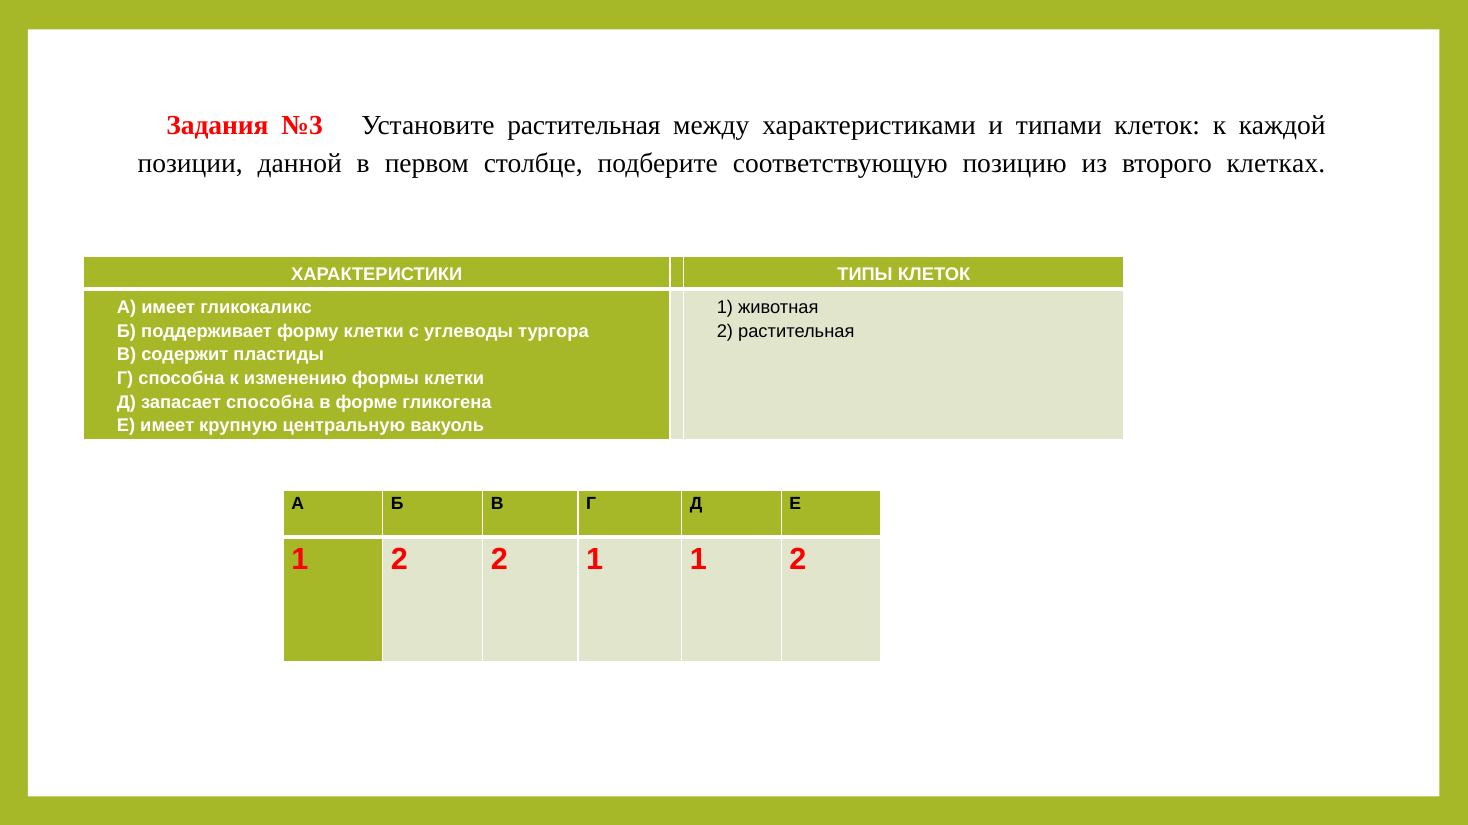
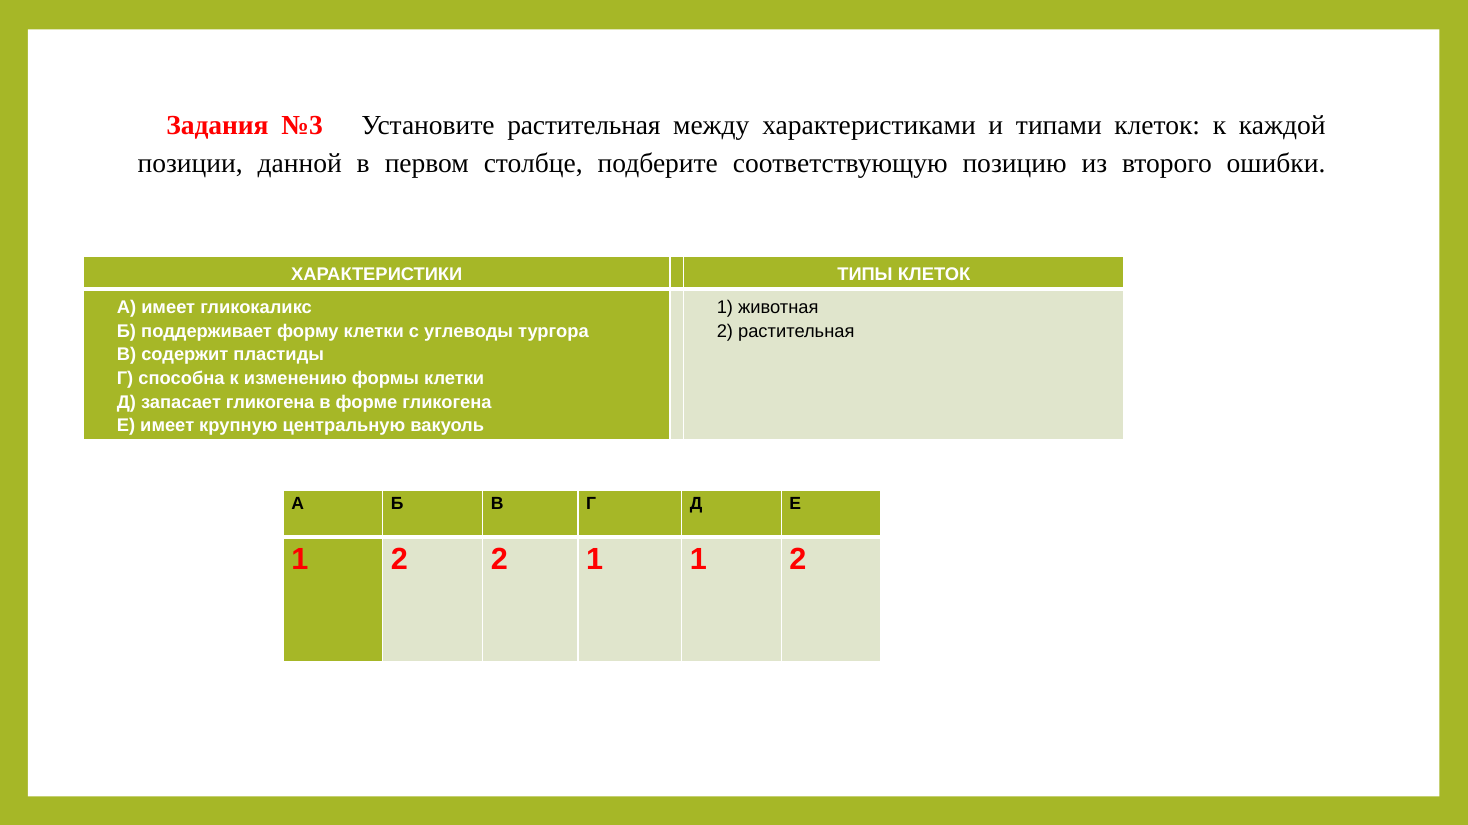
клетках: клетках -> ошибки (1276, 164)
запасает способна: способна -> гликогена (270, 402)
